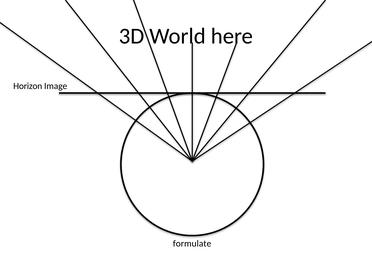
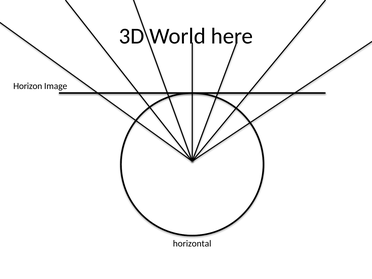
formulate: formulate -> horizontal (192, 244)
